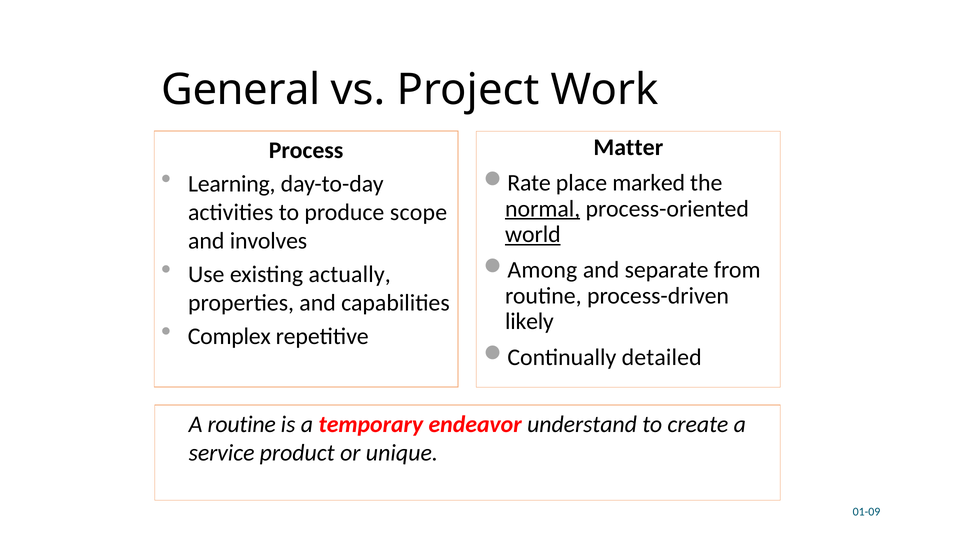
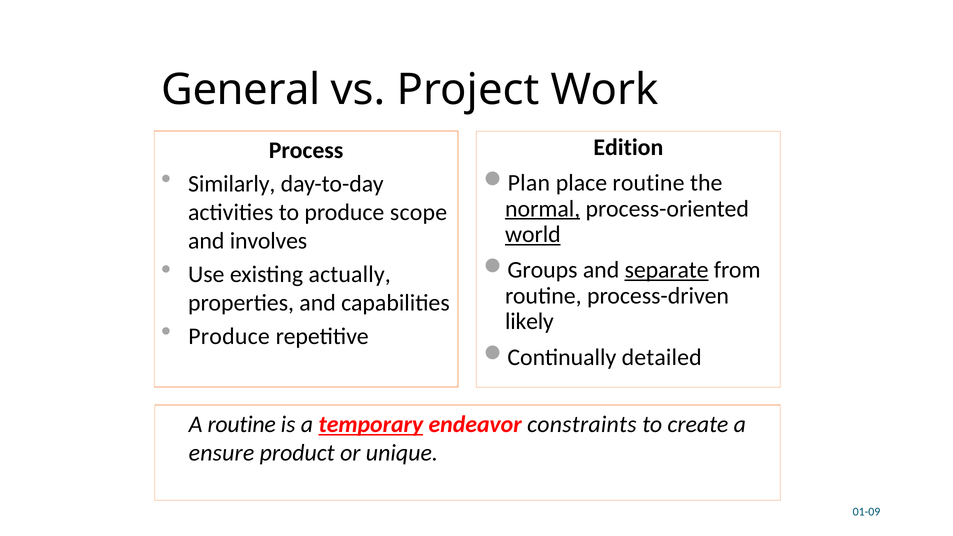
Matter: Matter -> Edition (628, 147)
Learning: Learning -> Similarly (232, 184)
Rate: Rate -> Plan (529, 183)
place marked: marked -> routine (648, 183)
Among: Among -> Groups (542, 270)
separate underline: none -> present (667, 270)
Complex: Complex -> Produce (229, 336)
temporary underline: none -> present (371, 424)
understand: understand -> constraints (582, 424)
service: service -> ensure (221, 453)
